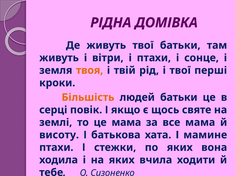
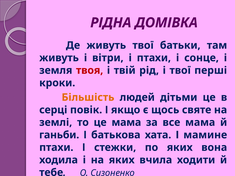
твоя colour: orange -> red (90, 70)
людей батьки: батьки -> дітьми (179, 97)
висоту: висоту -> ганьби (59, 135)
